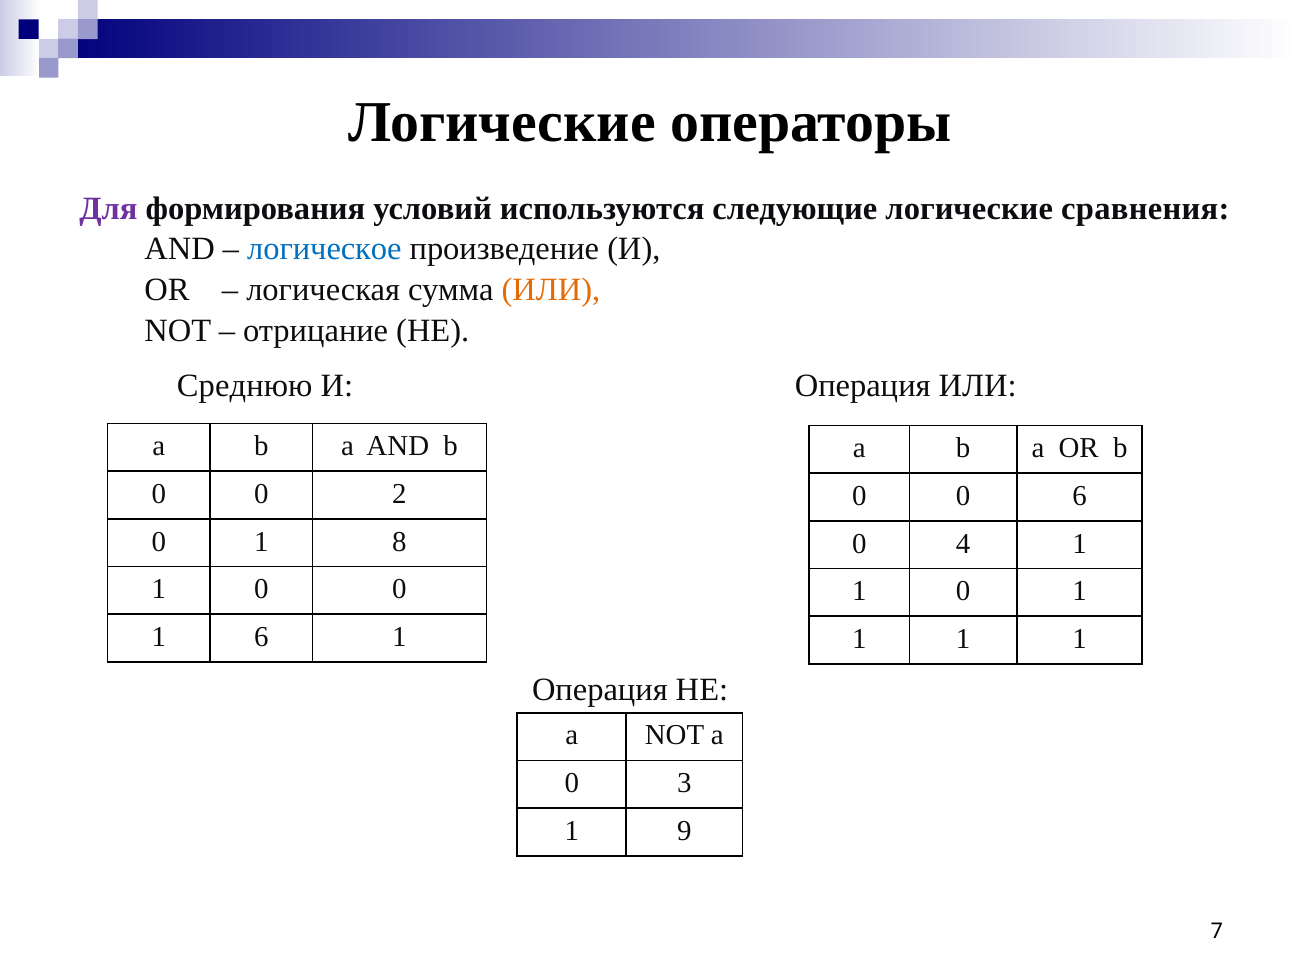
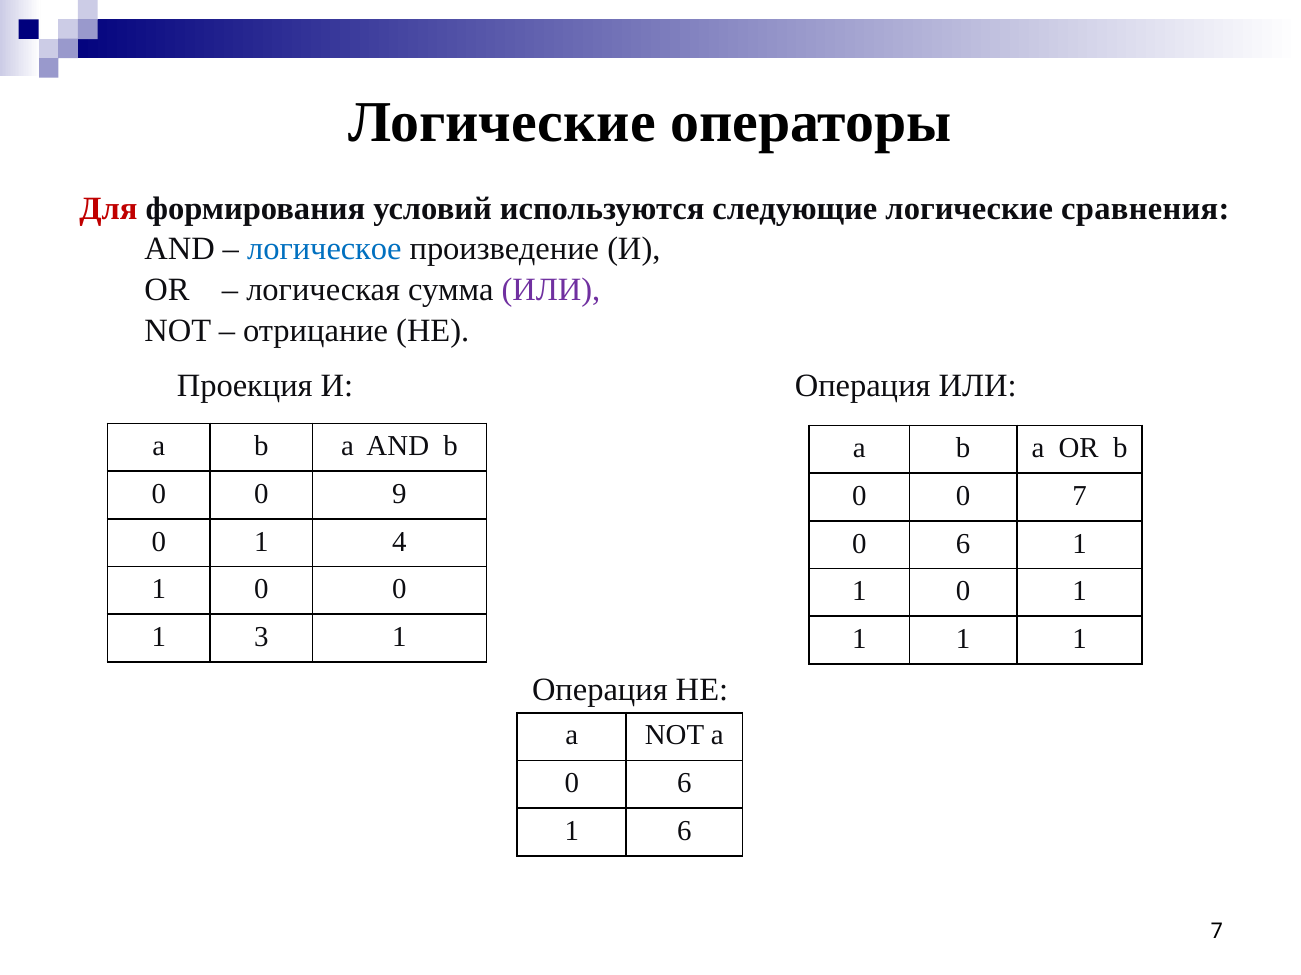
Для colour: purple -> red (108, 209)
ИЛИ colour: orange -> purple (551, 290)
Среднюю: Среднюю -> Проекция (245, 386)
2: 2 -> 9 (399, 494)
0 6: 6 -> 7 (1080, 496)
8: 8 -> 4 (399, 542)
4: 4 -> 6 (963, 544)
1 6: 6 -> 3 (261, 637)
3: 3 -> 6 (684, 784)
1 9: 9 -> 6 (684, 832)
